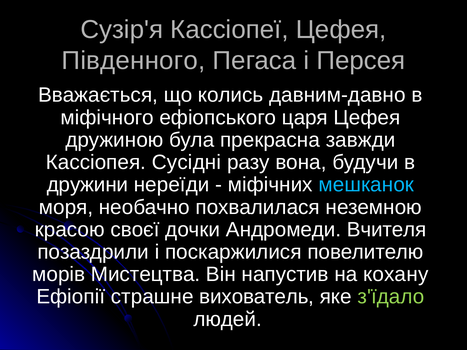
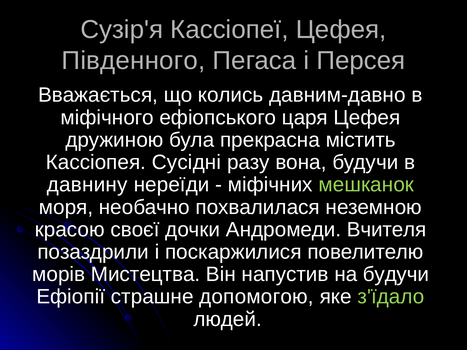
завжди: завжди -> містить (361, 140)
дружини: дружини -> давнину (87, 185)
мешканок colour: light blue -> light green (366, 185)
на кохану: кохану -> будучи (396, 275)
вихователь: вихователь -> допомогою (256, 297)
